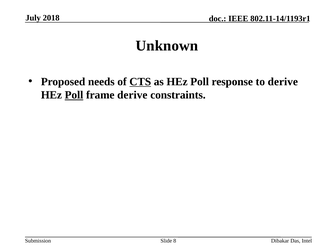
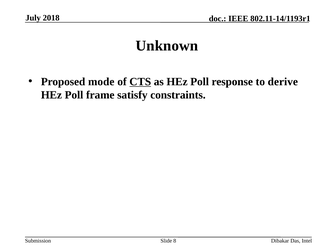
needs: needs -> mode (101, 82)
Poll underline: present -> none (74, 95)
frame derive: derive -> satisfy (132, 95)
